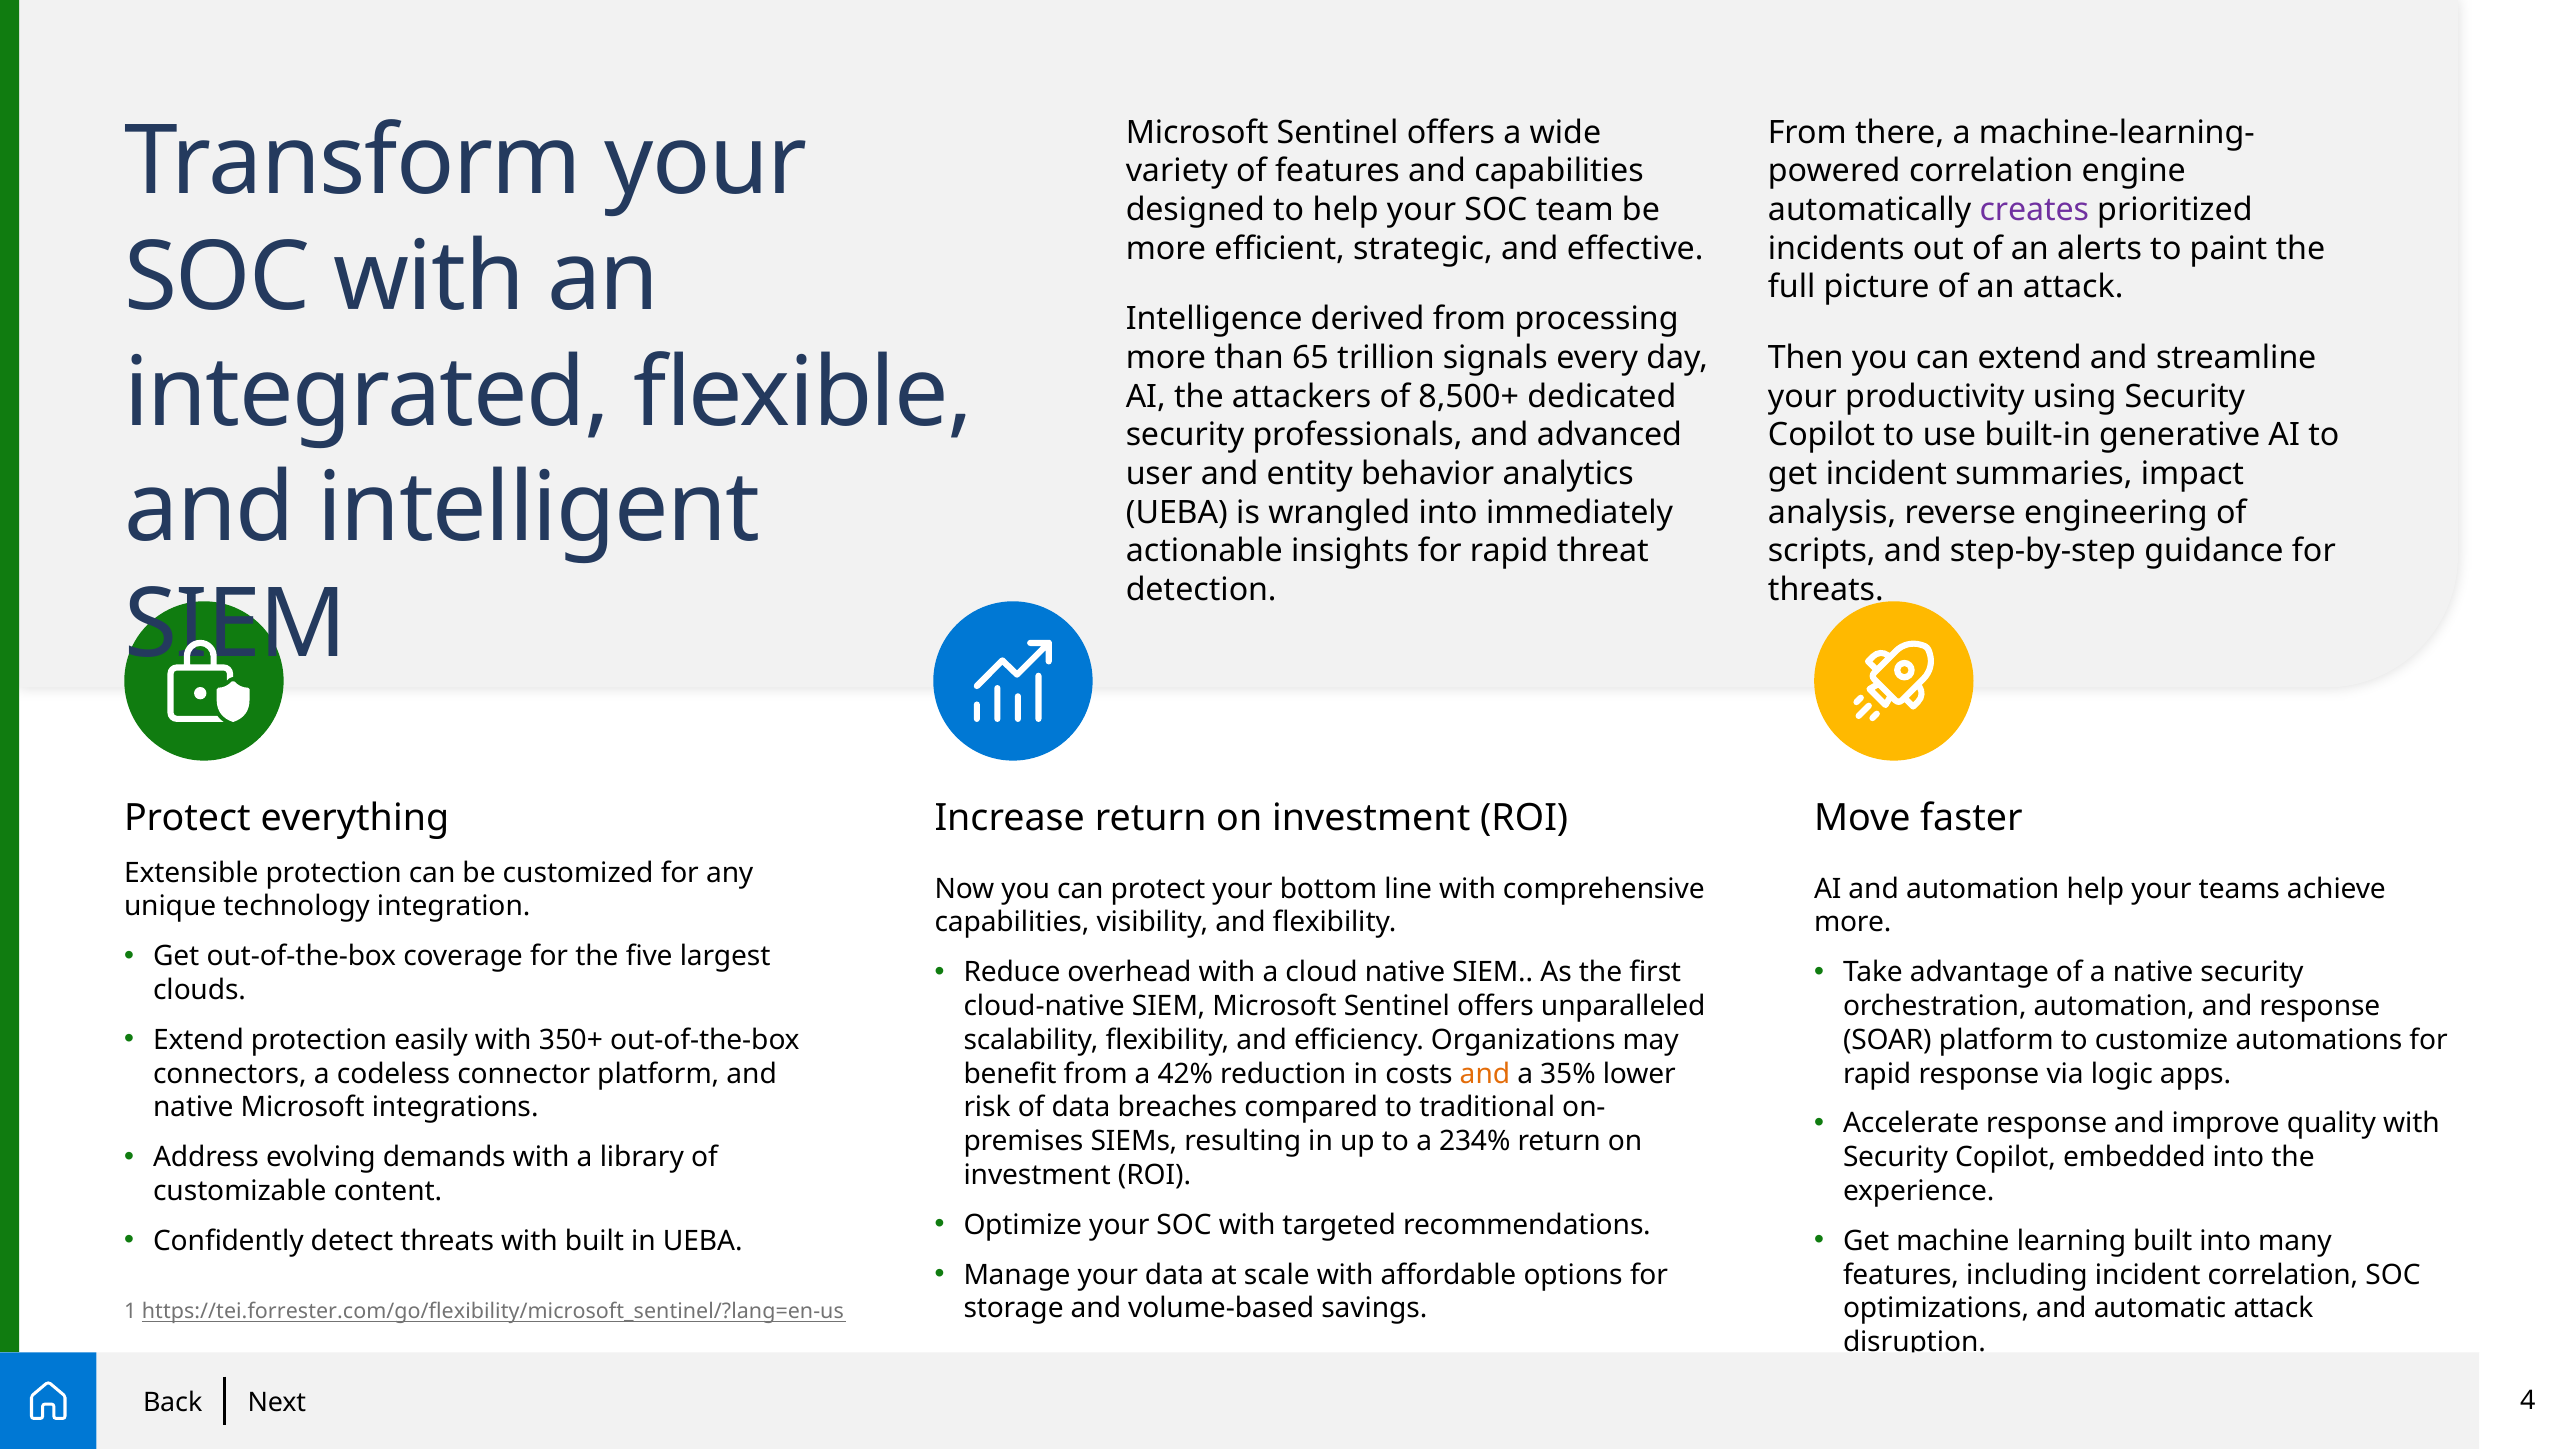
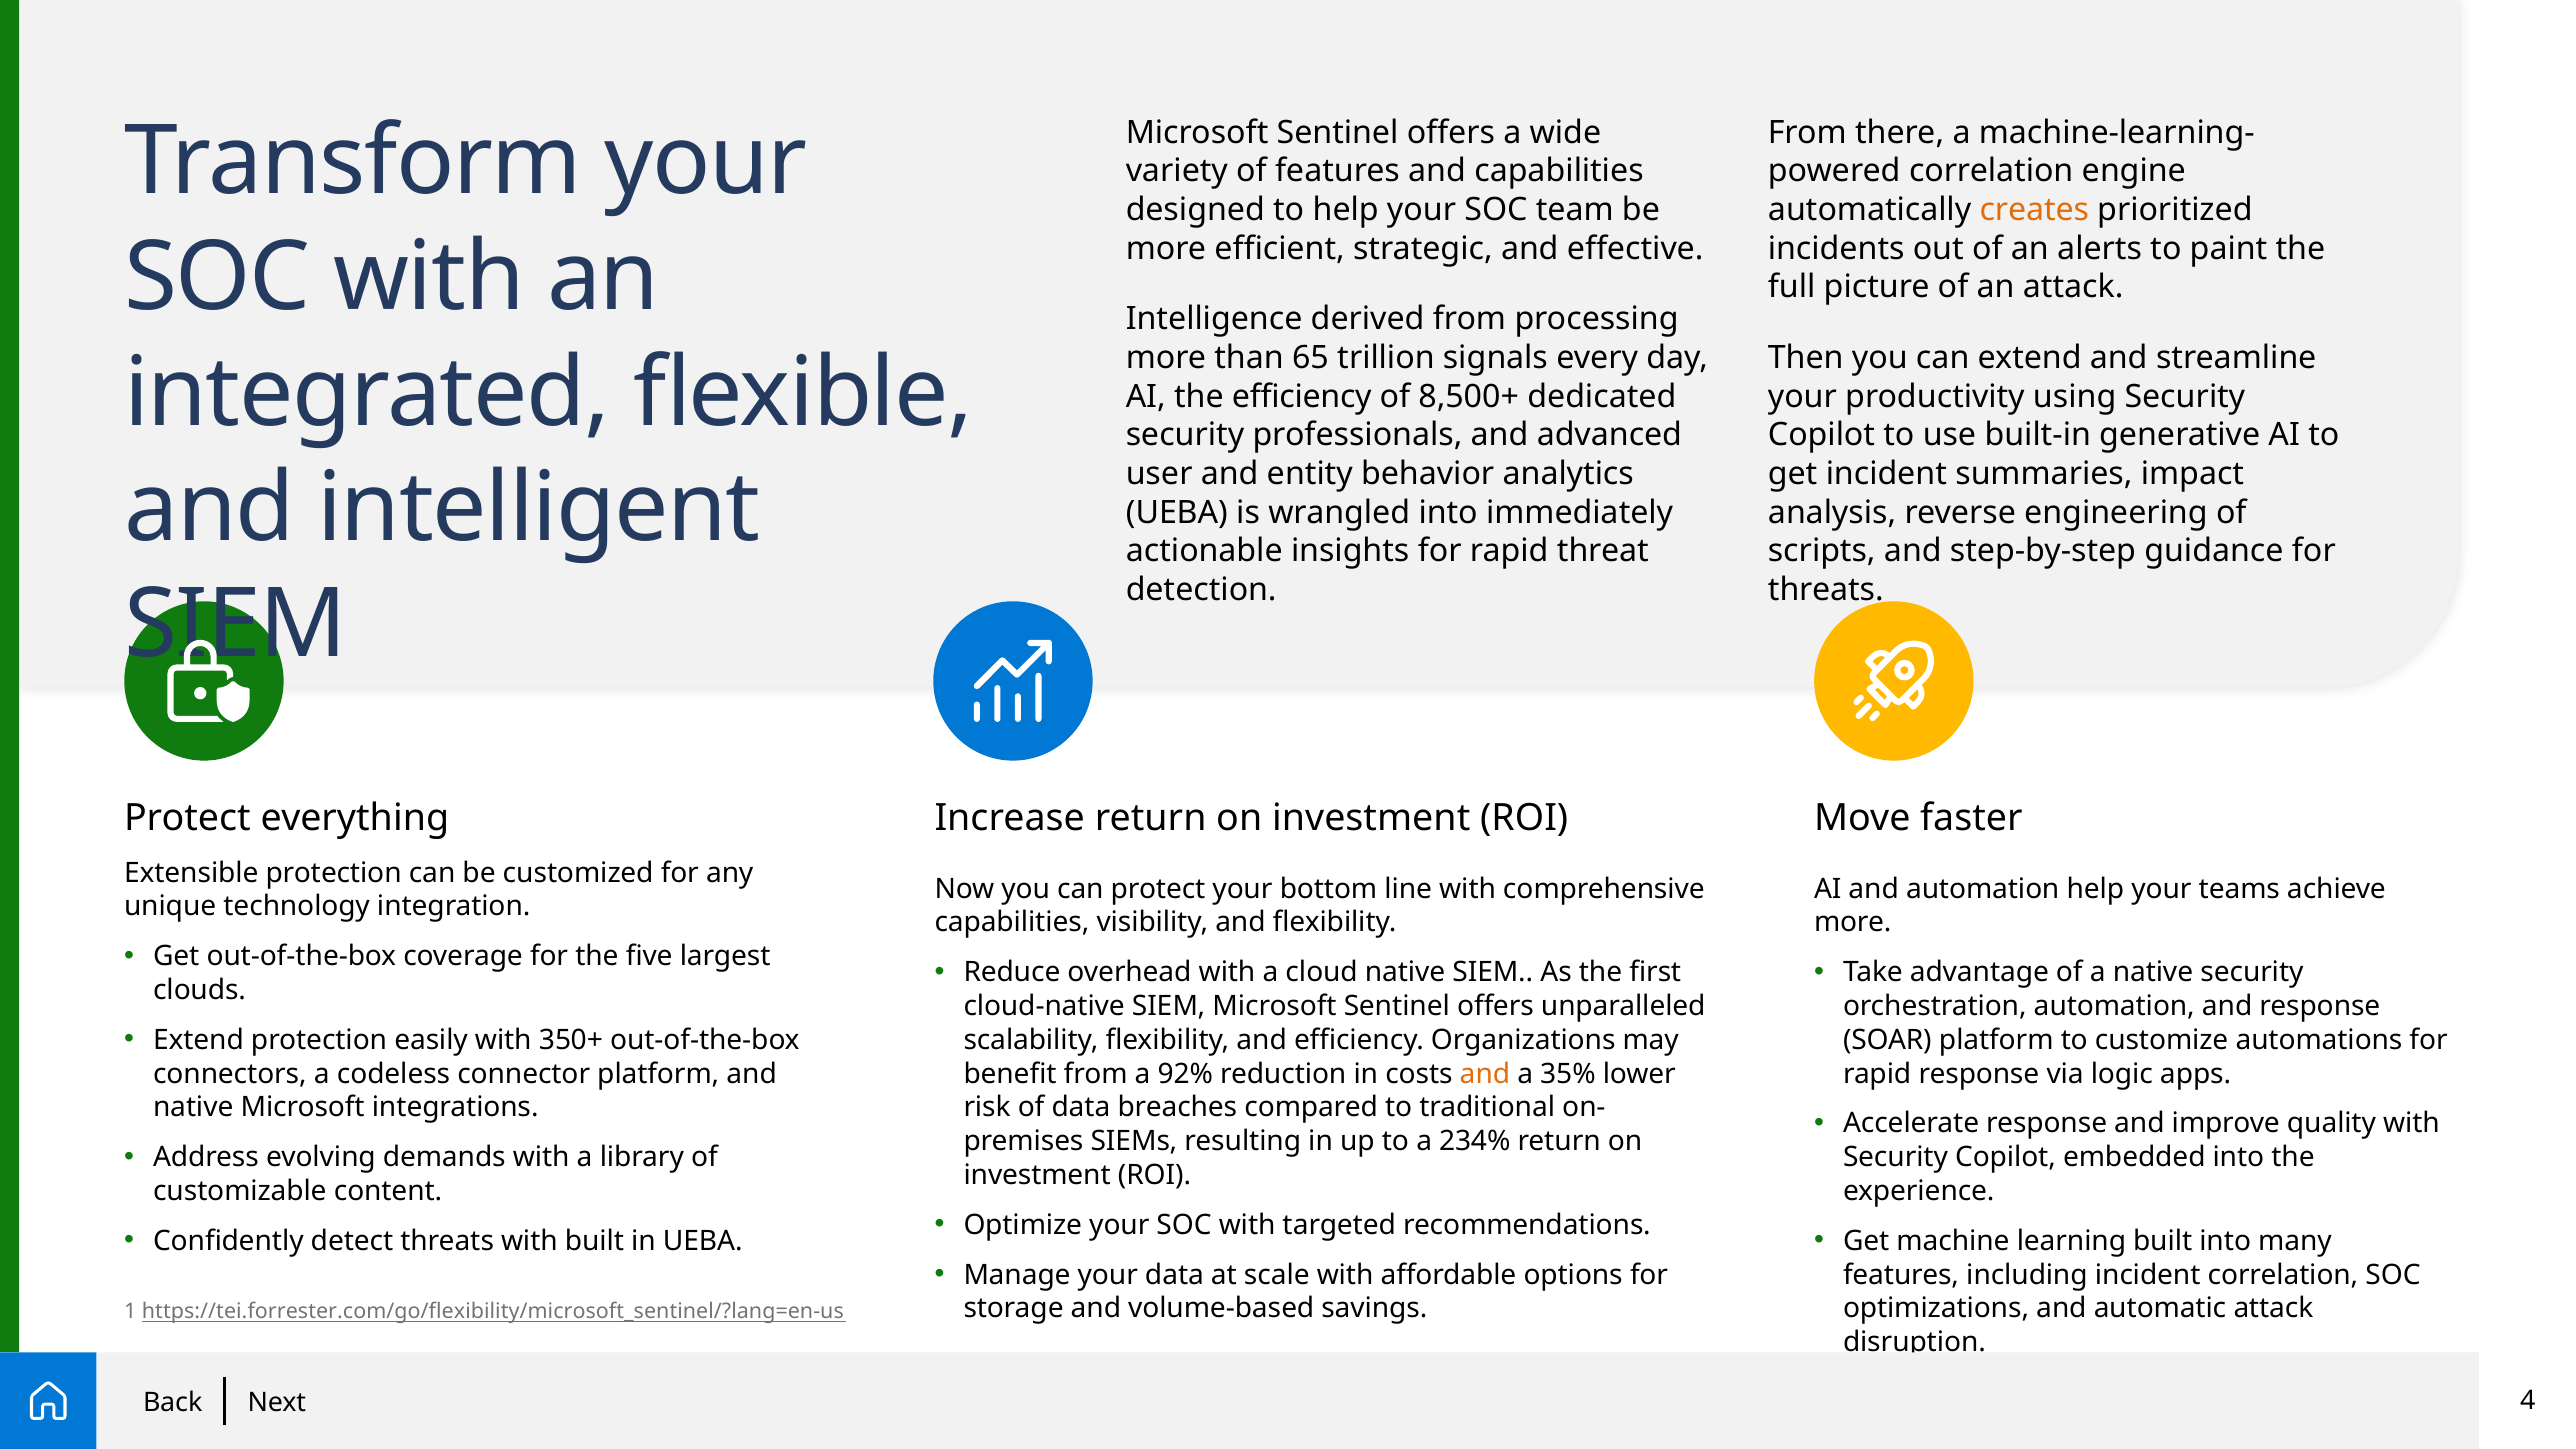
creates colour: purple -> orange (2034, 210)
the attackers: attackers -> efficiency (1302, 397)
42%: 42% -> 92% (1185, 1074)
